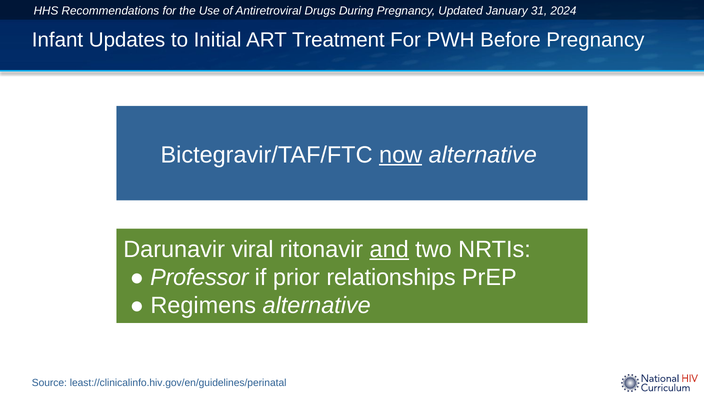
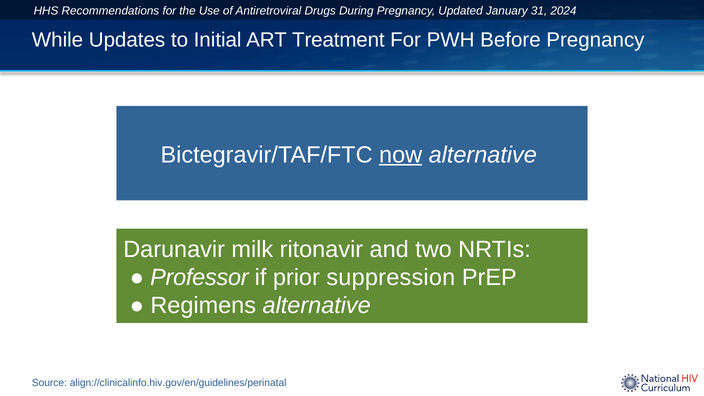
Infant: Infant -> While (58, 40)
viral: viral -> milk (252, 249)
and underline: present -> none (389, 249)
relationships: relationships -> suppression (391, 277)
least://clinicalinfo.hiv.gov/en/guidelines/perinatal: least://clinicalinfo.hiv.gov/en/guidelines/perinatal -> align://clinicalinfo.hiv.gov/en/guidelines/perinatal (178, 383)
